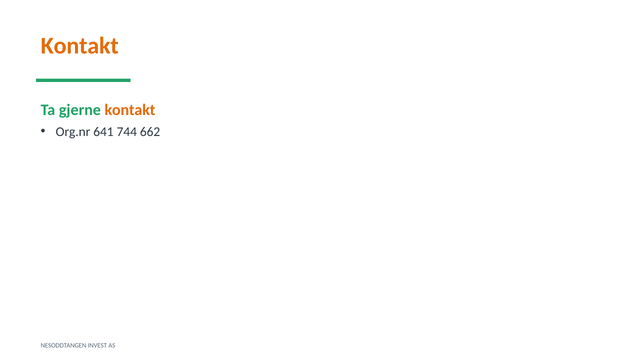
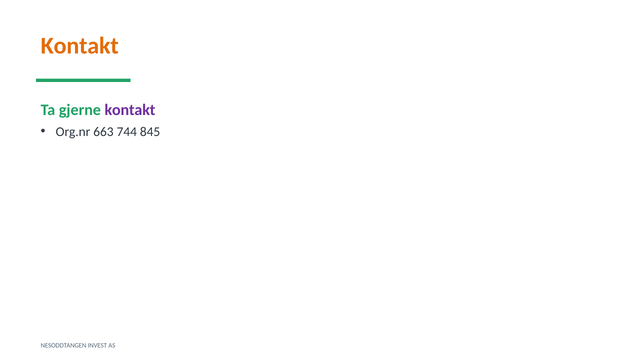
kontakt colour: orange -> purple (130, 110)
641: 641 -> 663 (103, 132)
662: 662 -> 845 (150, 132)
